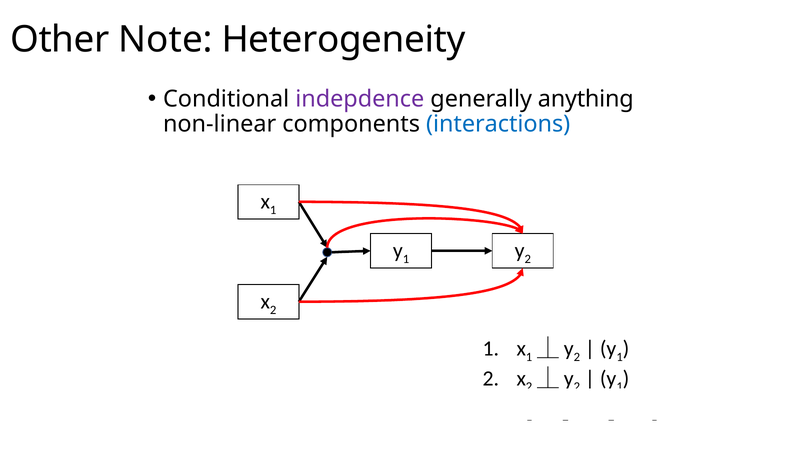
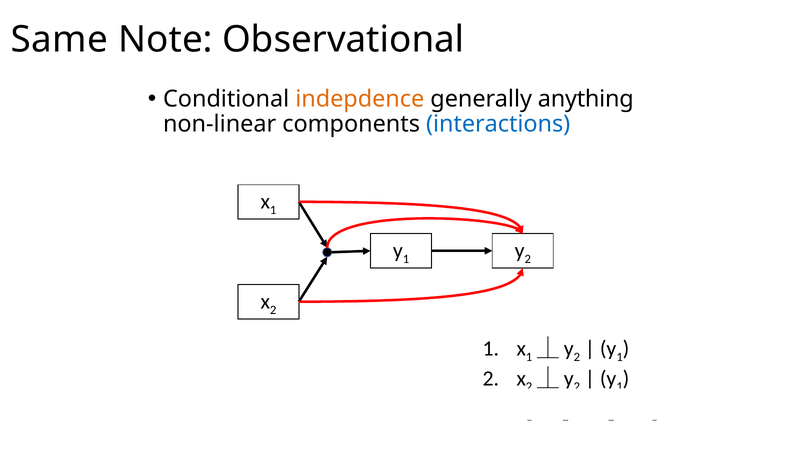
Other: Other -> Same (59, 39)
Heterogeneity: Heterogeneity -> Observational (343, 39)
indepdence colour: purple -> orange (360, 99)
